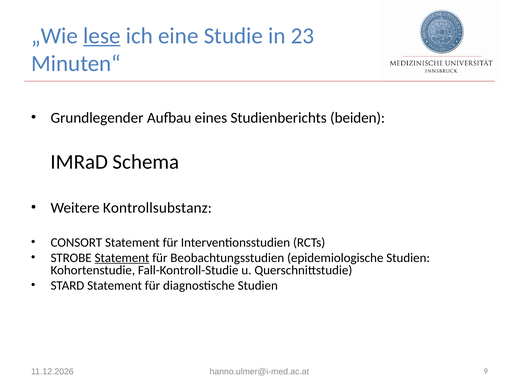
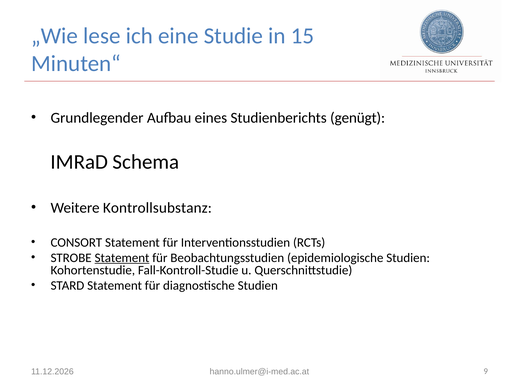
lese underline: present -> none (102, 36)
23: 23 -> 15 (303, 36)
beiden: beiden -> genügt (358, 118)
